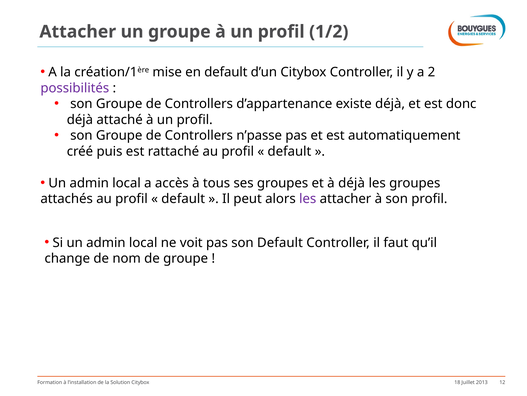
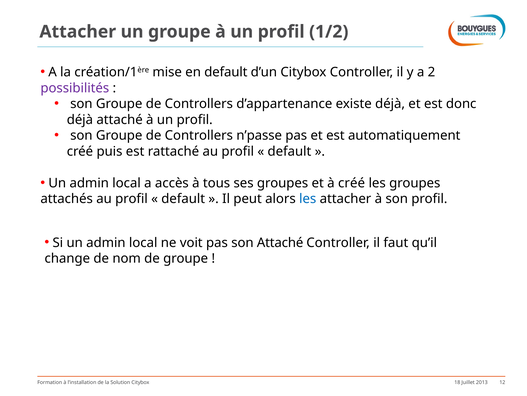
à déjà: déjà -> créé (352, 183)
les colour: purple -> blue (308, 199)
son Default: Default -> Attaché (280, 242)
